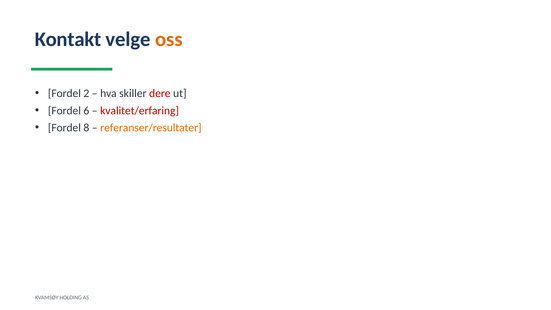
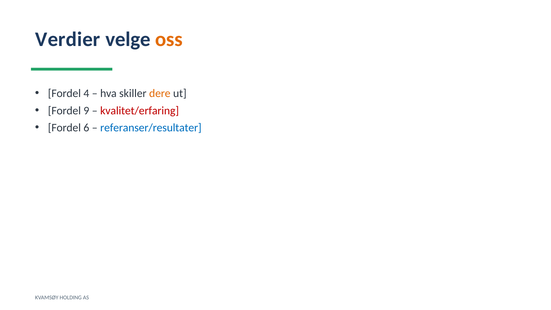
Kontakt: Kontakt -> Verdier (68, 39)
2: 2 -> 4 (86, 93)
dere colour: red -> orange (160, 93)
6: 6 -> 9 (86, 111)
8: 8 -> 6 (86, 128)
referanser/resultater colour: orange -> blue (151, 128)
